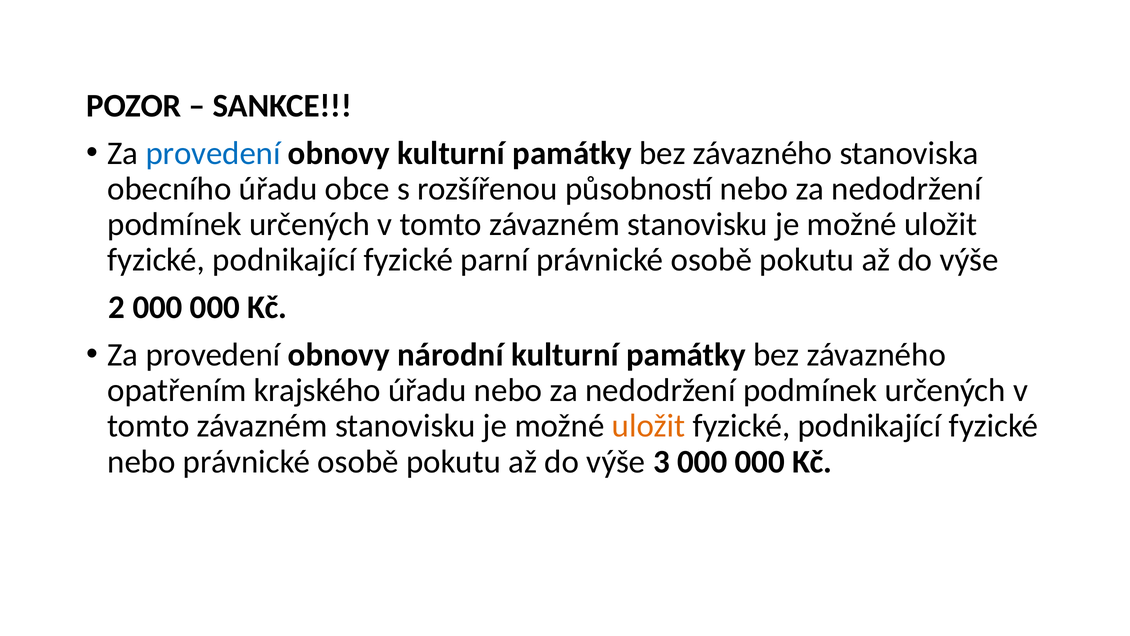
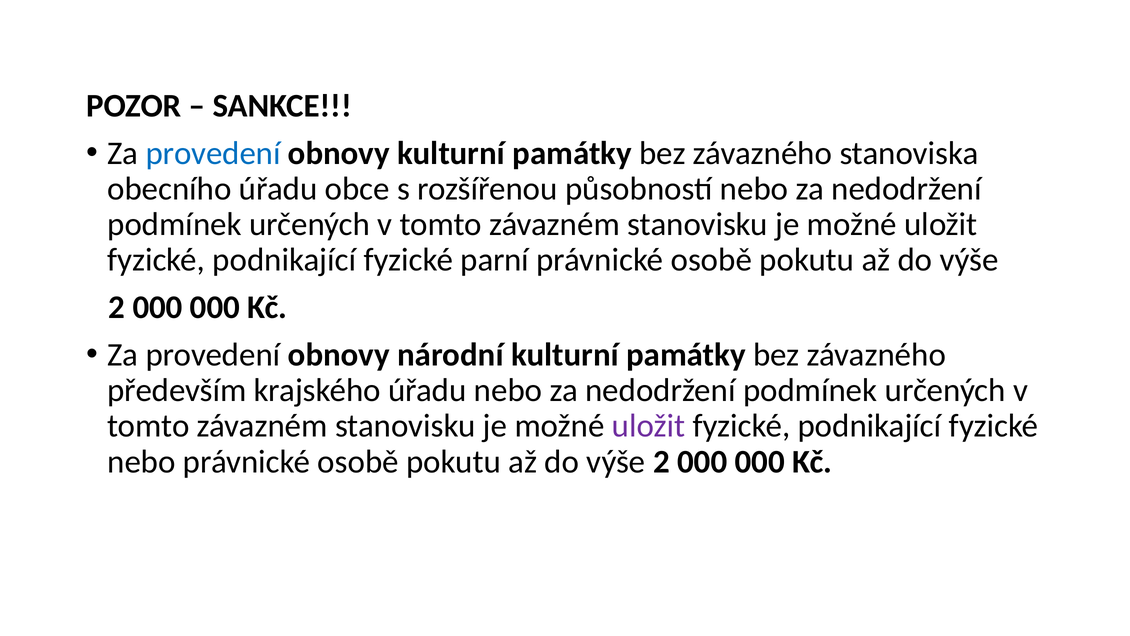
opatřením: opatřením -> především (177, 390)
uložit colour: orange -> purple (649, 426)
3: 3 -> 2 (662, 461)
